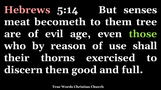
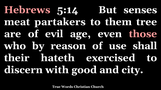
becometh: becometh -> partakers (60, 22)
those colour: light green -> pink (143, 34)
thorns: thorns -> hateth (58, 58)
then: then -> with (57, 70)
full: full -> city (132, 70)
